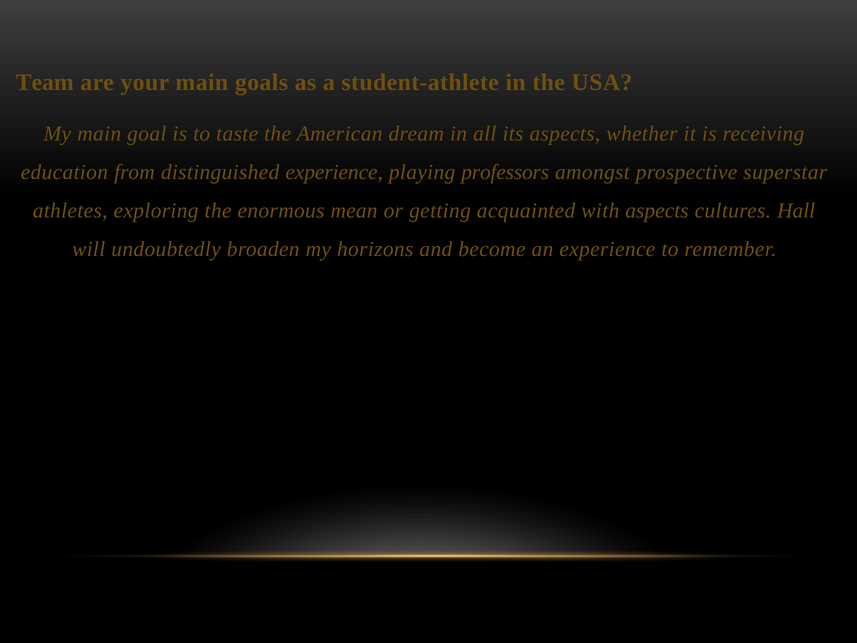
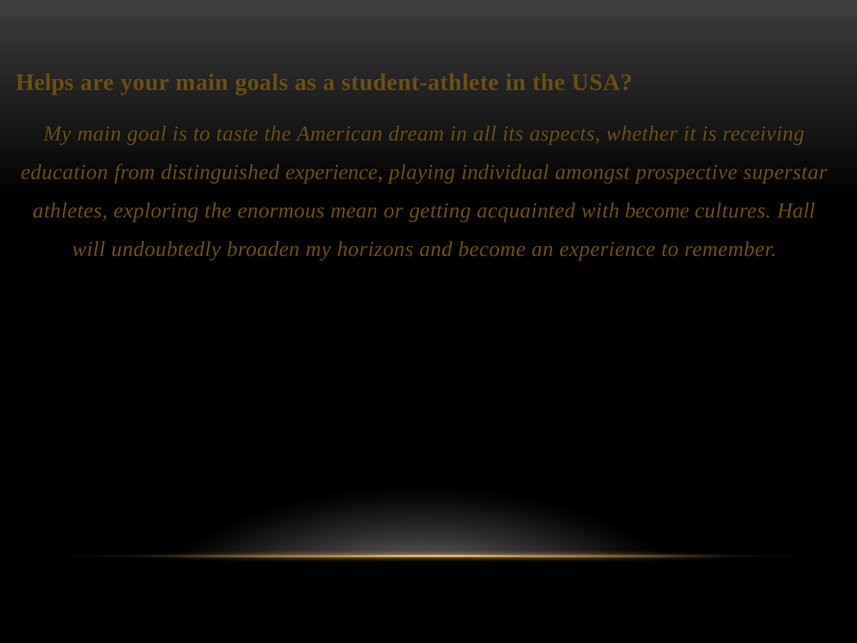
Team: Team -> Helps (45, 82)
professors: professors -> individual (505, 172)
with aspects: aspects -> become (657, 211)
